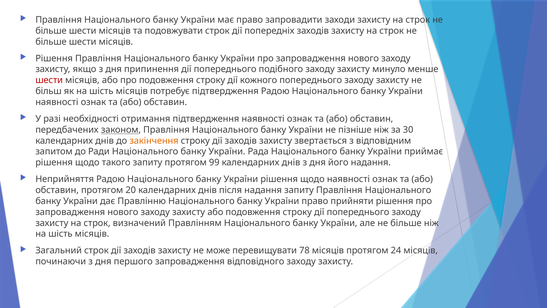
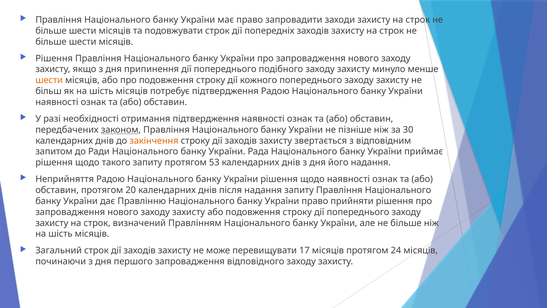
шести colour: red -> orange (49, 80)
99: 99 -> 53 (214, 162)
78: 78 -> 17 (304, 250)
